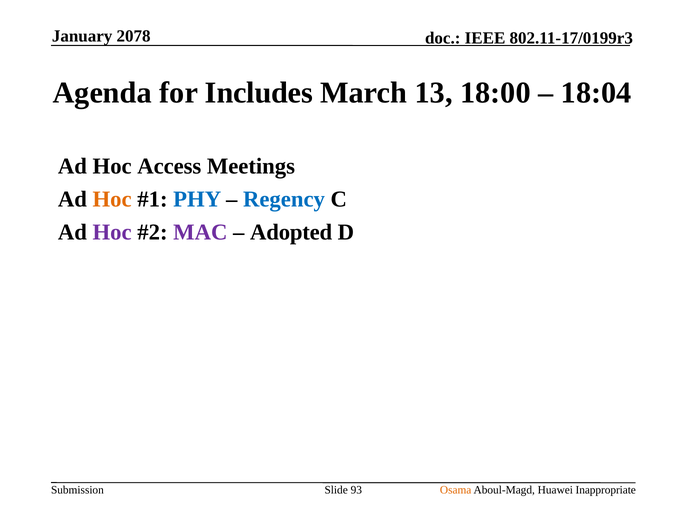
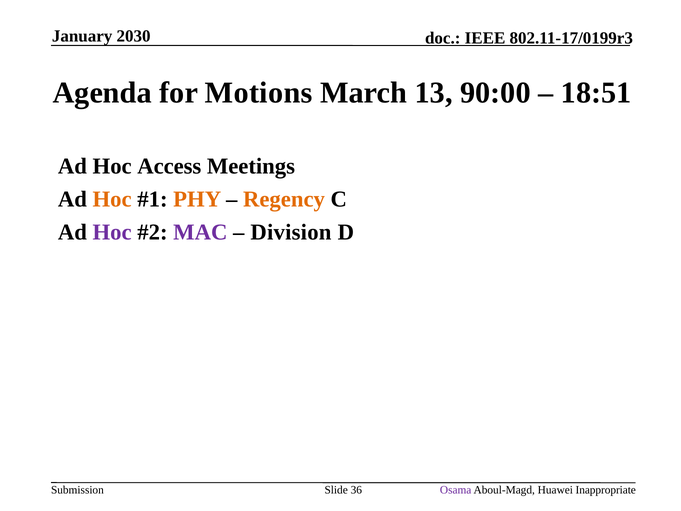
2078: 2078 -> 2030 (134, 36)
Includes: Includes -> Motions (259, 93)
18:00: 18:00 -> 90:00 (495, 93)
18:04: 18:04 -> 18:51 (596, 93)
PHY colour: blue -> orange (197, 199)
Regency colour: blue -> orange (284, 199)
Adopted: Adopted -> Division (291, 232)
93: 93 -> 36 (356, 490)
Osama colour: orange -> purple (456, 490)
